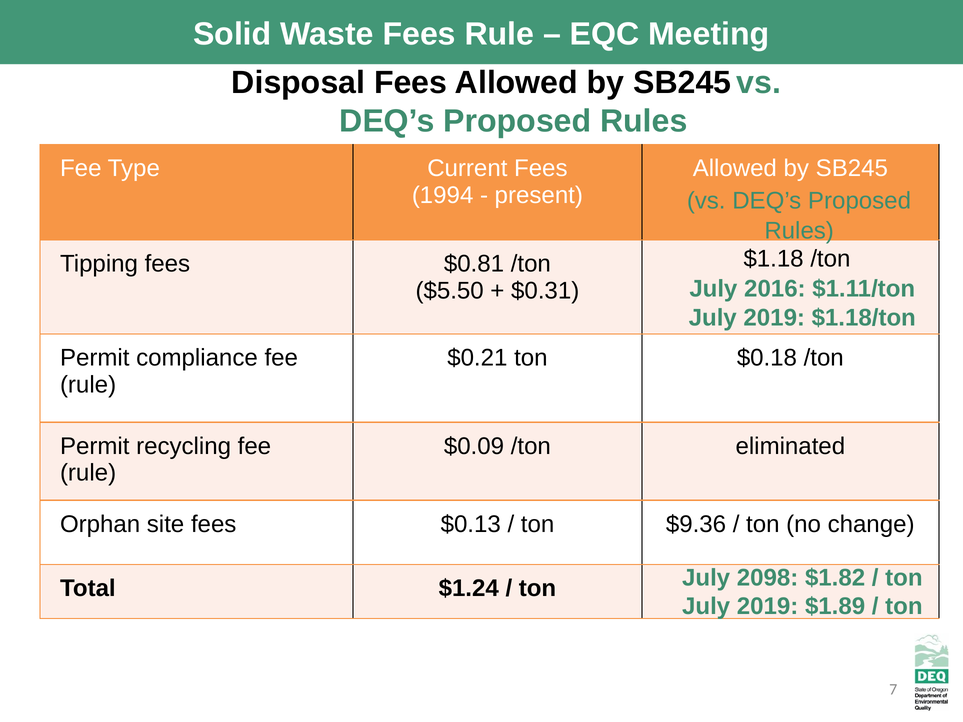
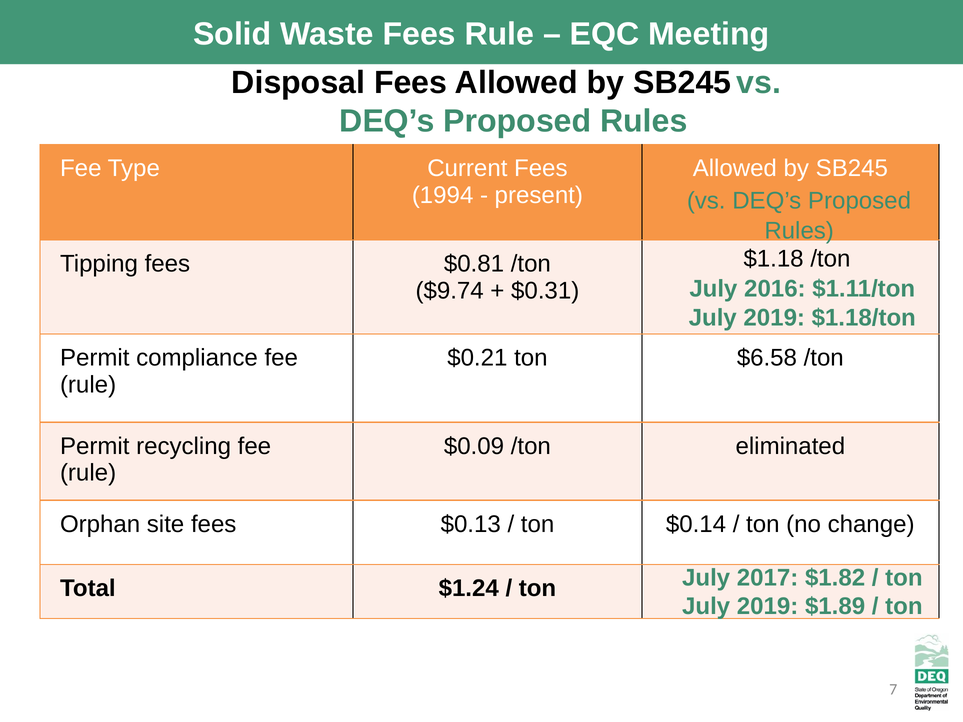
$5.50: $5.50 -> $9.74 (450, 291)
$0.18: $0.18 -> $6.58 (767, 358)
$9.36: $9.36 -> $0.14 (696, 524)
2098: 2098 -> 2017 (768, 578)
